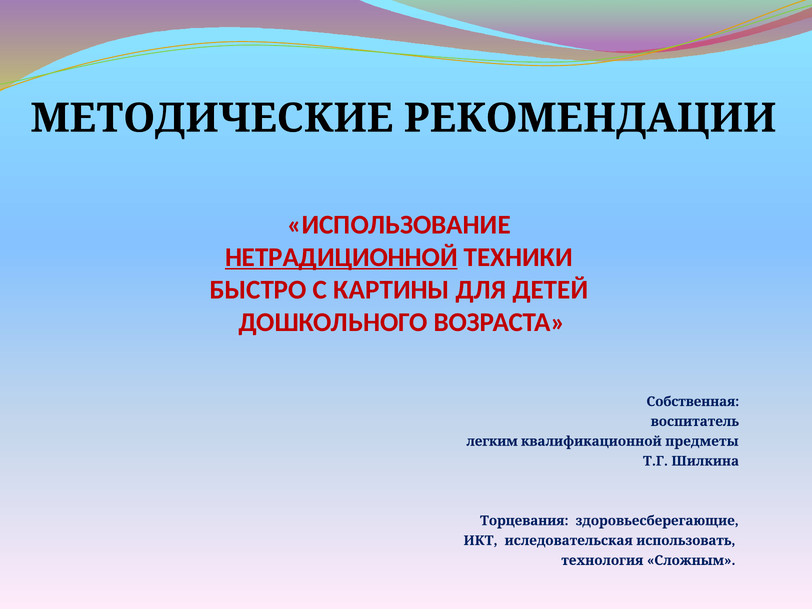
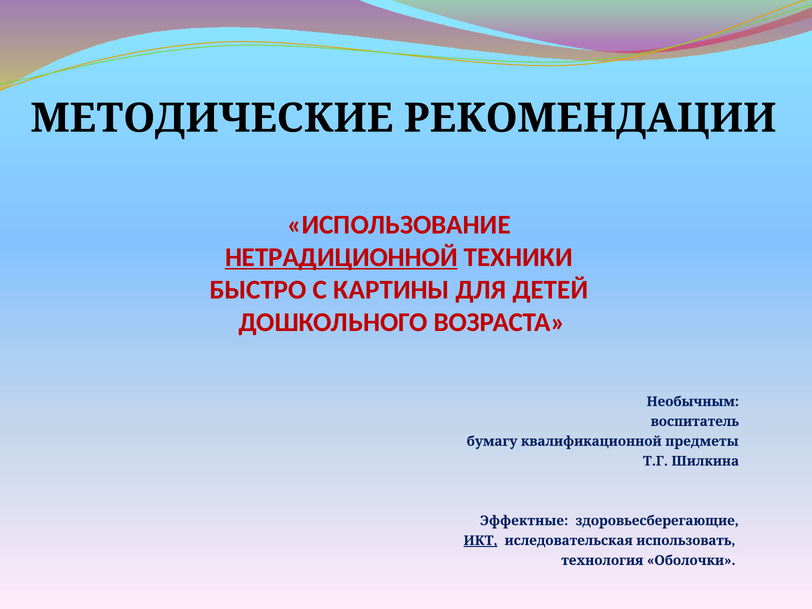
Собственная: Собственная -> Необычным (693, 402)
легким: легким -> бумагу (492, 441)
Торцевания: Торцевания -> Эффектные (524, 521)
ИКТ underline: none -> present (481, 541)
Сложным: Сложным -> Оболочки (691, 560)
